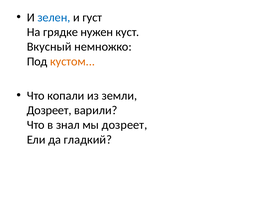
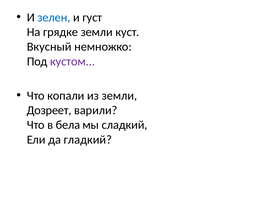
грядке нужен: нужен -> земли (97, 32)
кустом colour: orange -> purple (73, 61)
знал: знал -> бела (68, 125)
мы дозреет: дозреет -> сладкий (125, 125)
